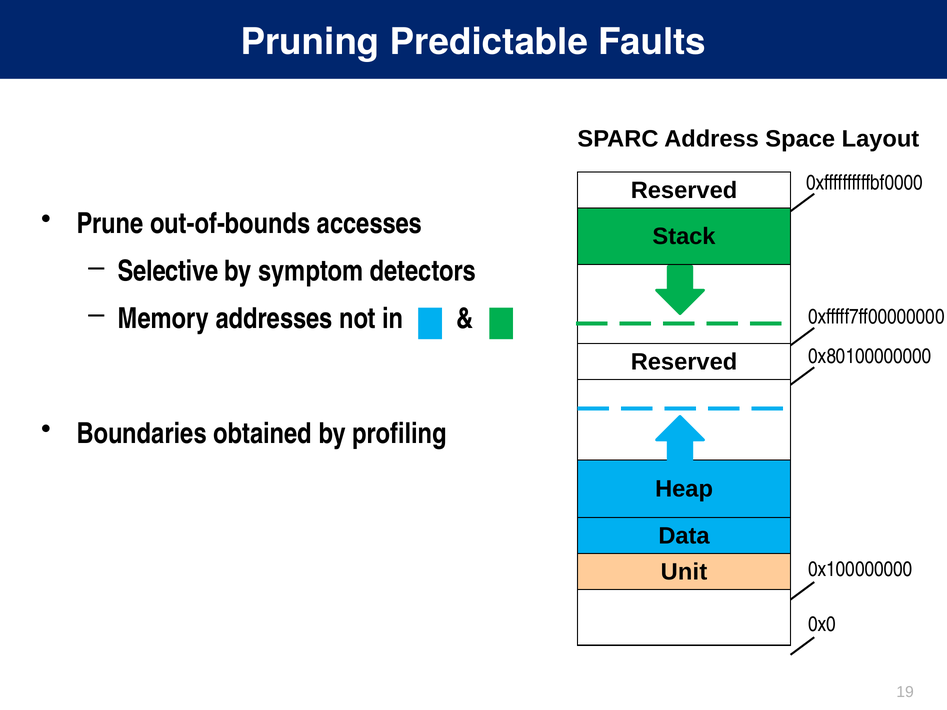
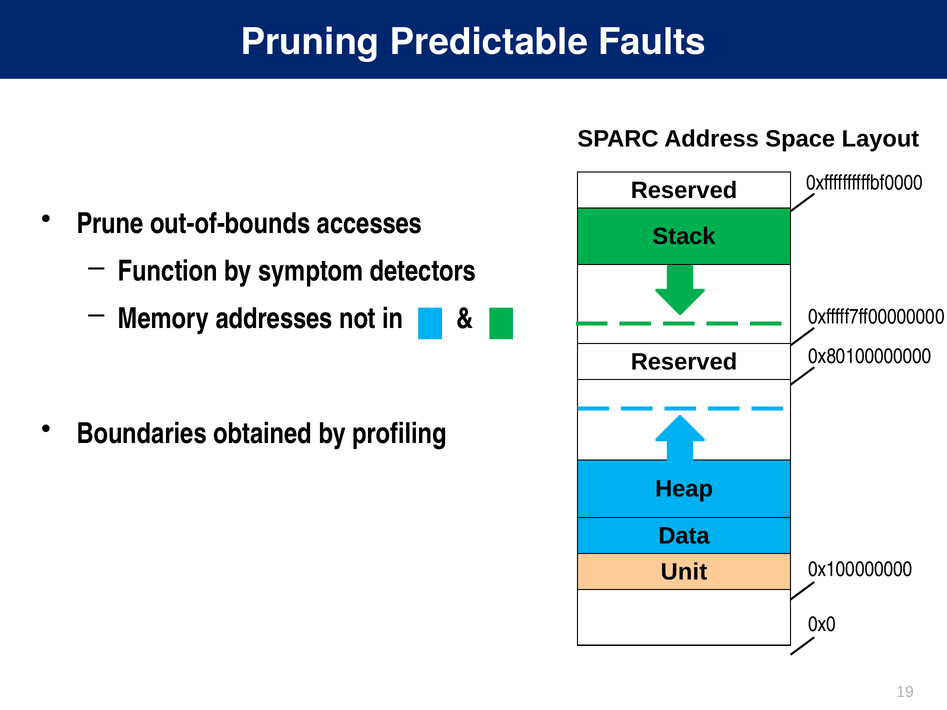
Selective: Selective -> Function (168, 271)
